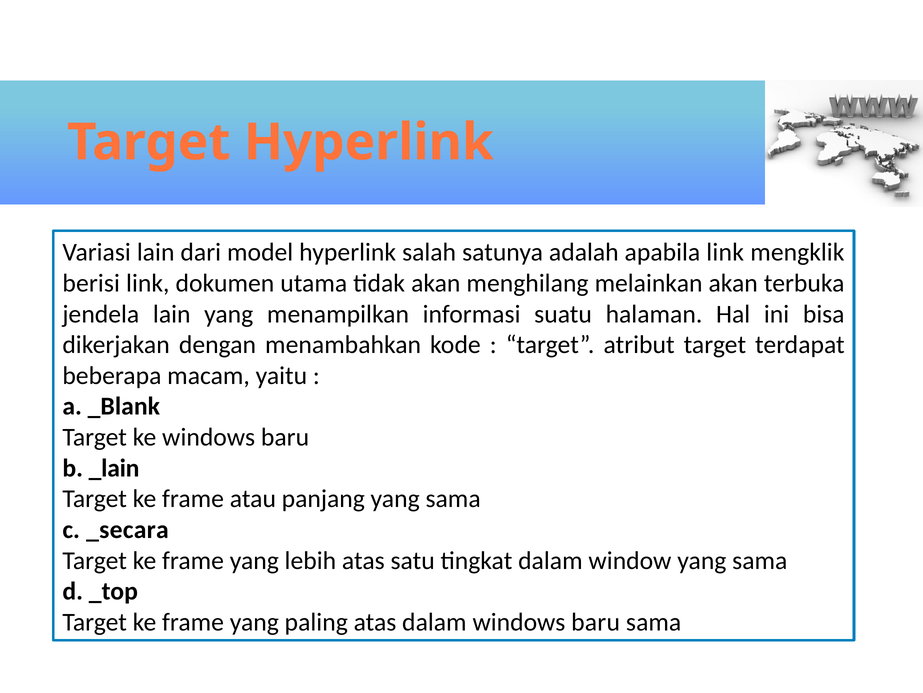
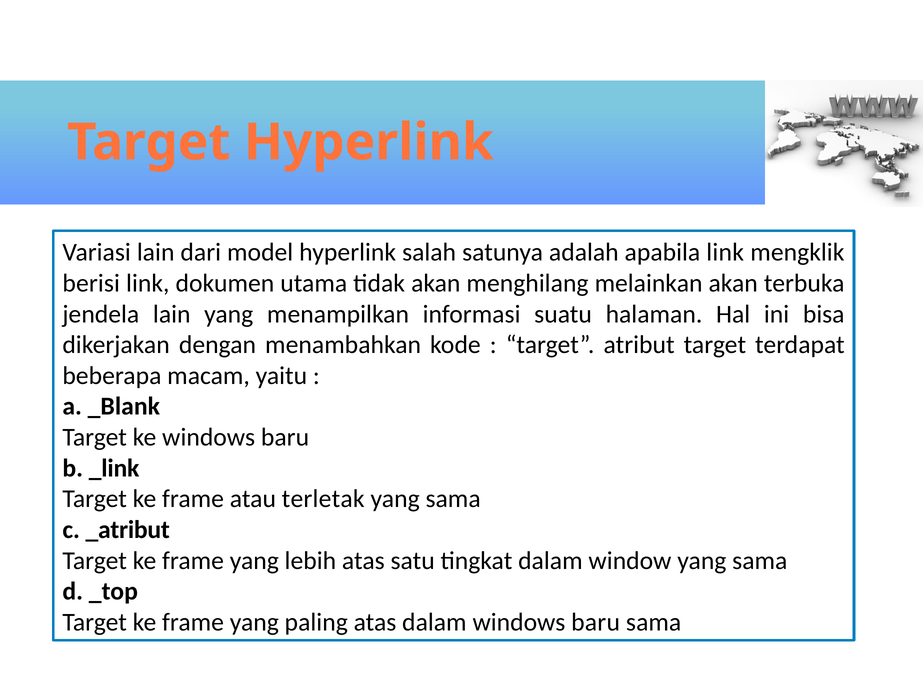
_lain: _lain -> _link (114, 468)
panjang: panjang -> terletak (323, 498)
_secara: _secara -> _atribut (128, 529)
